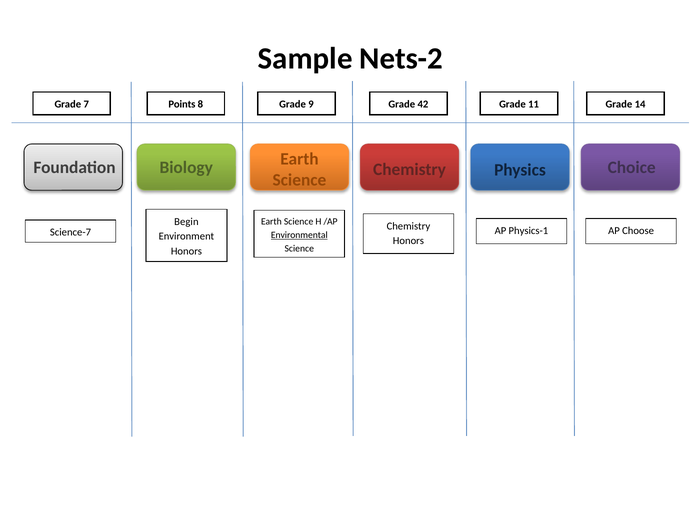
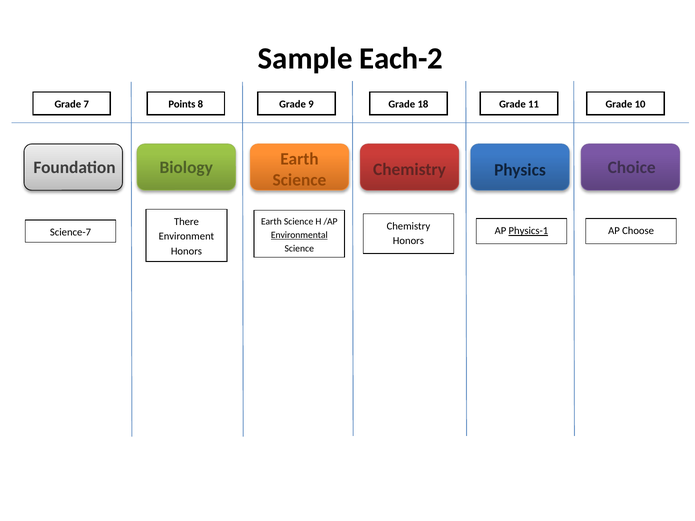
Nets-2: Nets-2 -> Each-2 (401, 59)
42: 42 -> 18 (423, 104)
14: 14 -> 10 (640, 104)
Begin: Begin -> There (186, 222)
Physics-1 underline: none -> present (528, 231)
